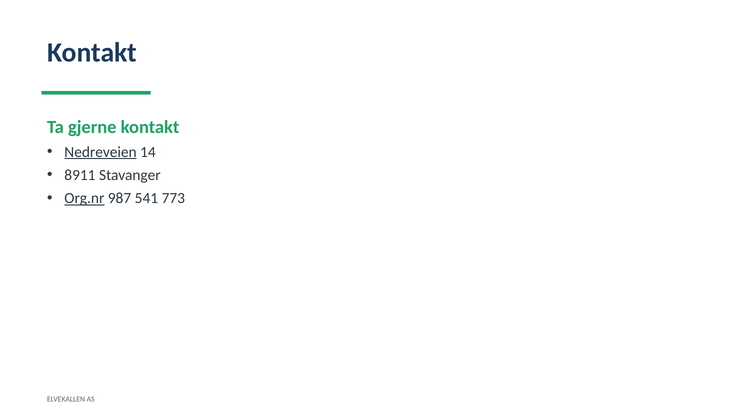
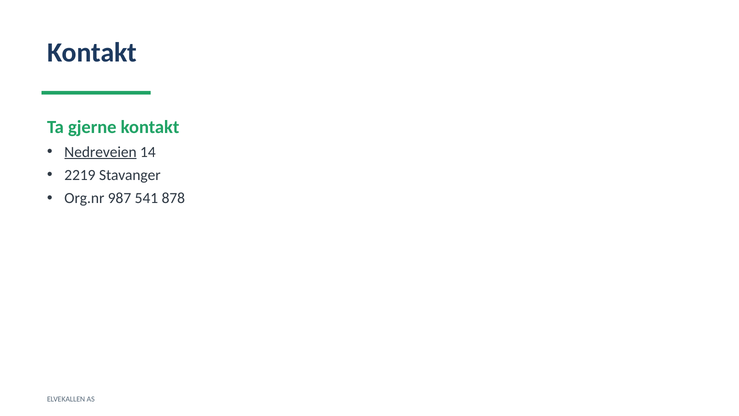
8911: 8911 -> 2219 (80, 175)
Org.nr underline: present -> none (84, 198)
773: 773 -> 878 (173, 198)
